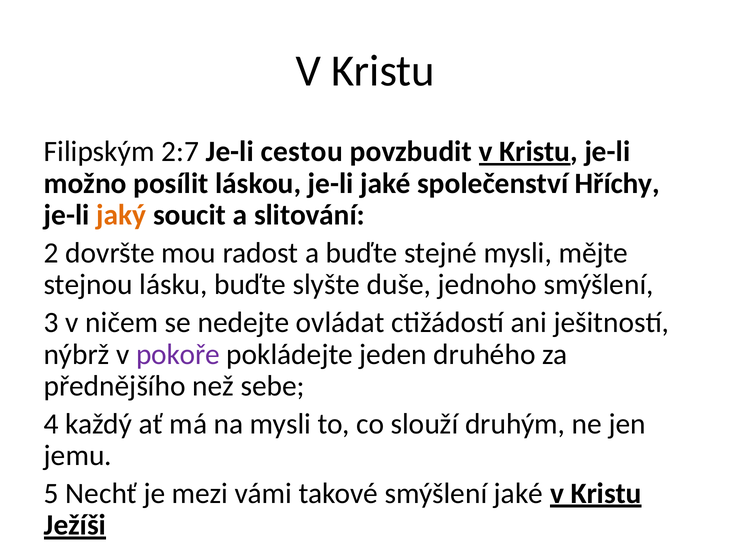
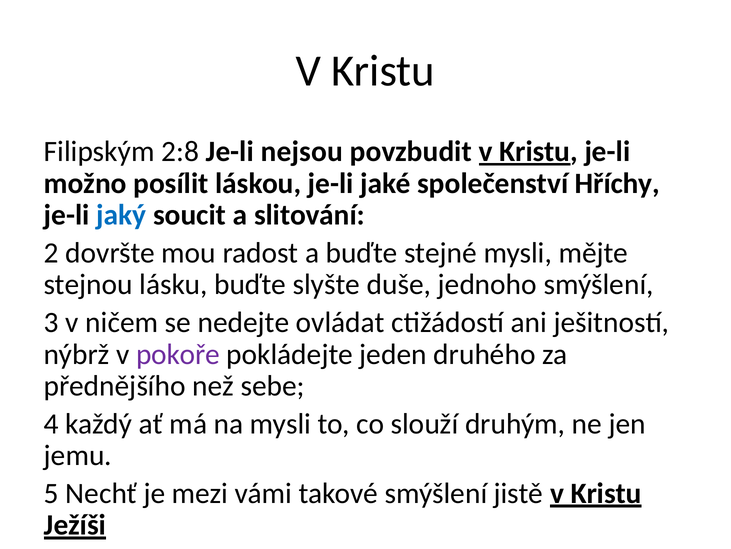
2:7: 2:7 -> 2:8 (180, 151)
cestou: cestou -> nejsou (302, 151)
jaký colour: orange -> blue (121, 215)
smýšlení jaké: jaké -> jistě (519, 493)
